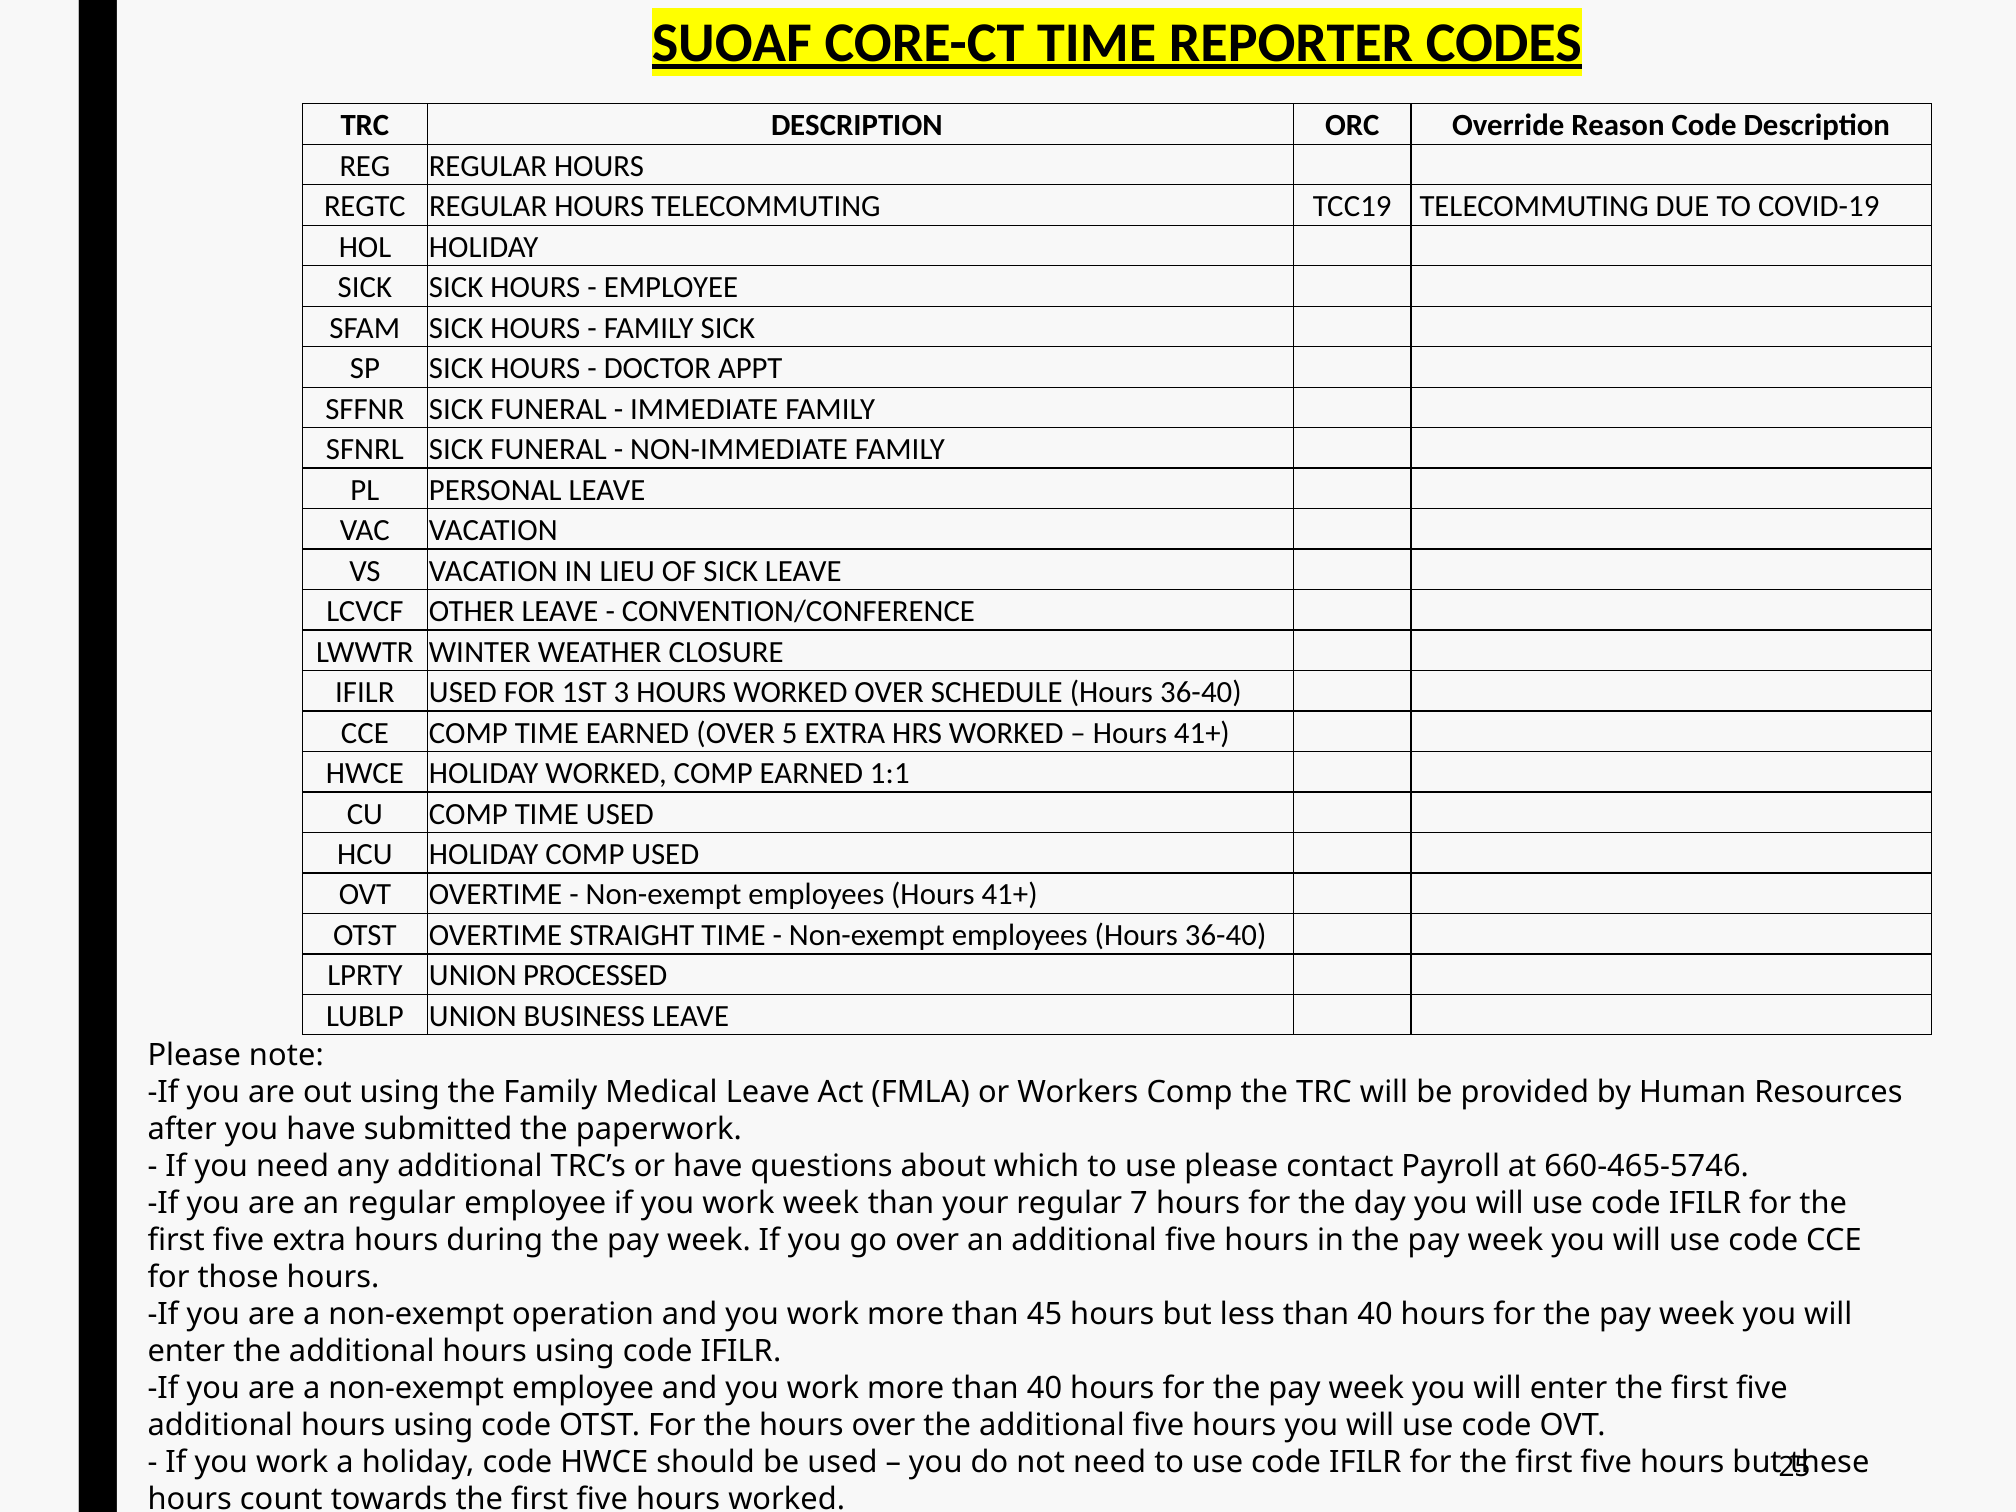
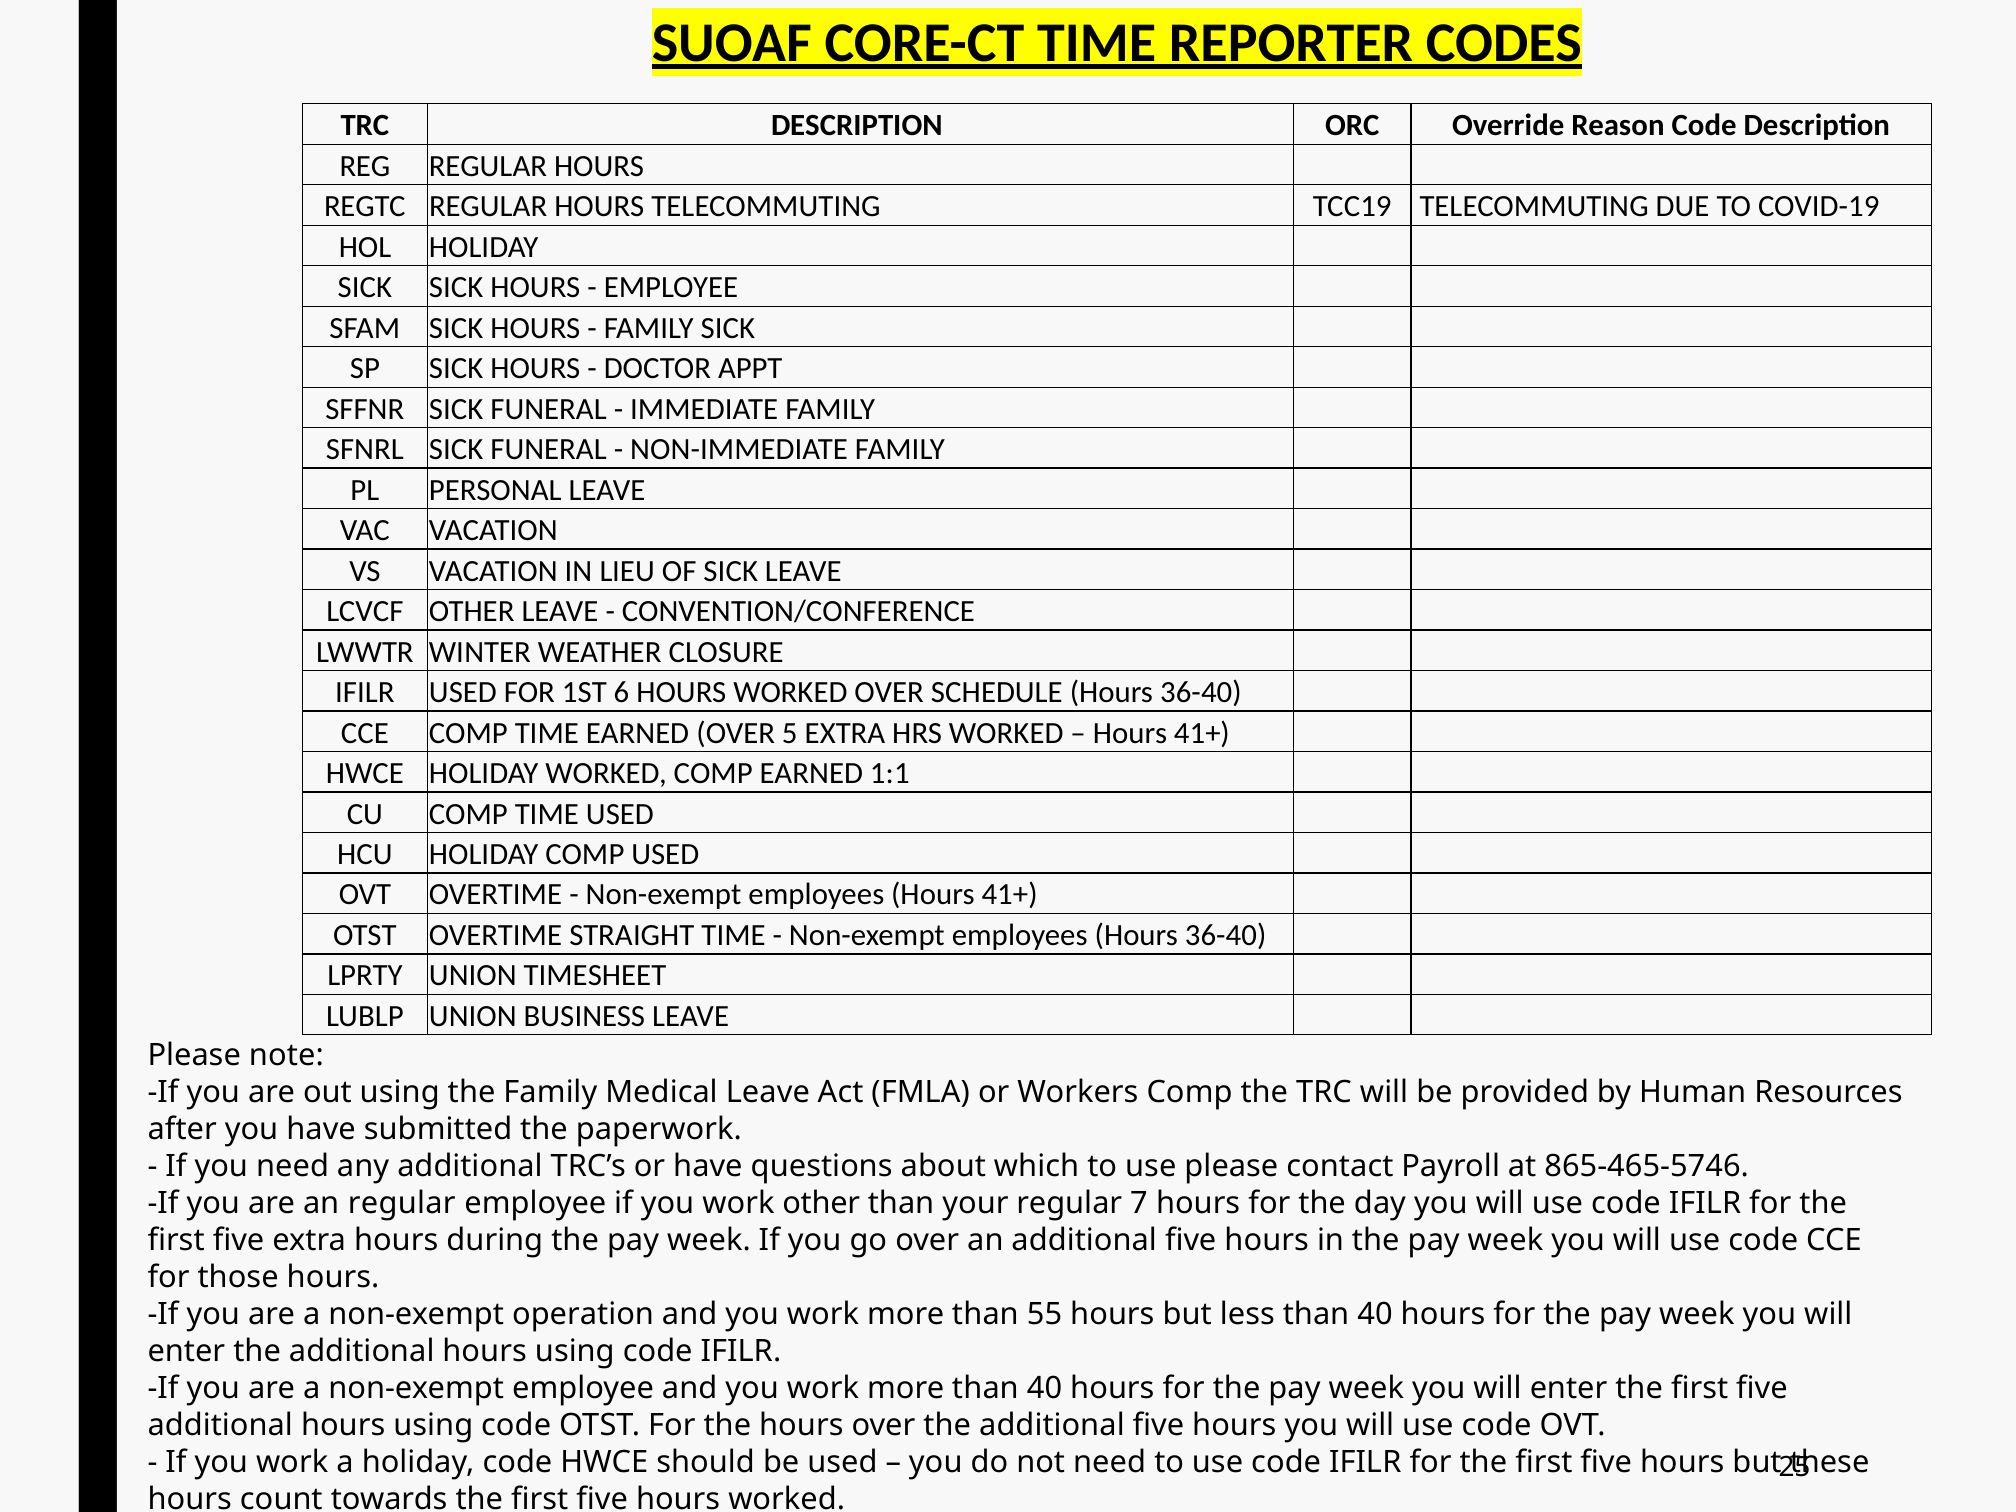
3: 3 -> 6 (621, 692)
PROCESSED: PROCESSED -> TIMESHEET (595, 976)
660-465-5746: 660-465-5746 -> 865-465-5746 (1647, 1166)
work week: week -> other (821, 1203)
45: 45 -> 55 (1044, 1314)
